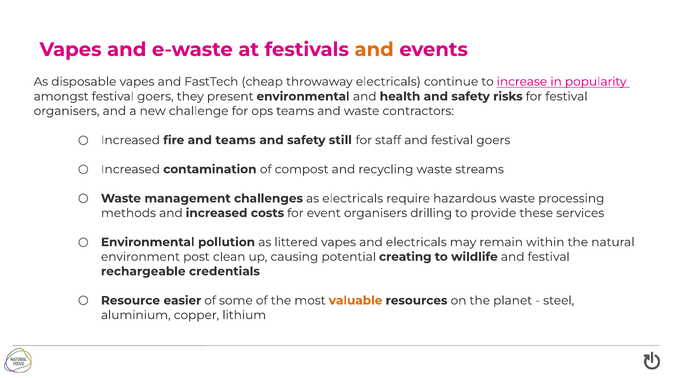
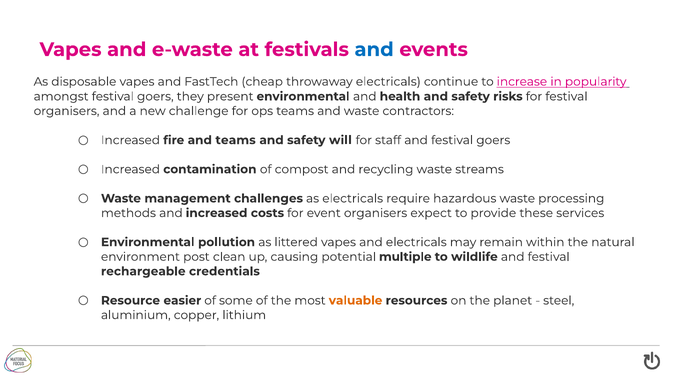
and colour: orange -> blue (374, 50)
still: still -> will (340, 140)
drilling: drilling -> expect (431, 213)
creating: creating -> multiple (405, 257)
